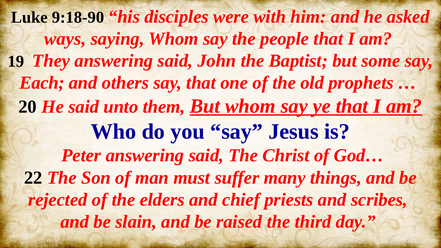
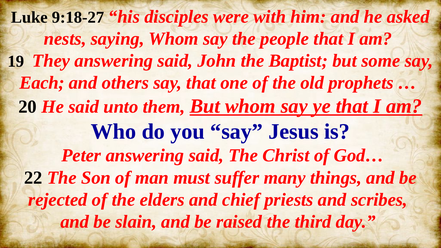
9:18-90: 9:18-90 -> 9:18-27 (78, 17)
ways: ways -> nests (65, 39)
